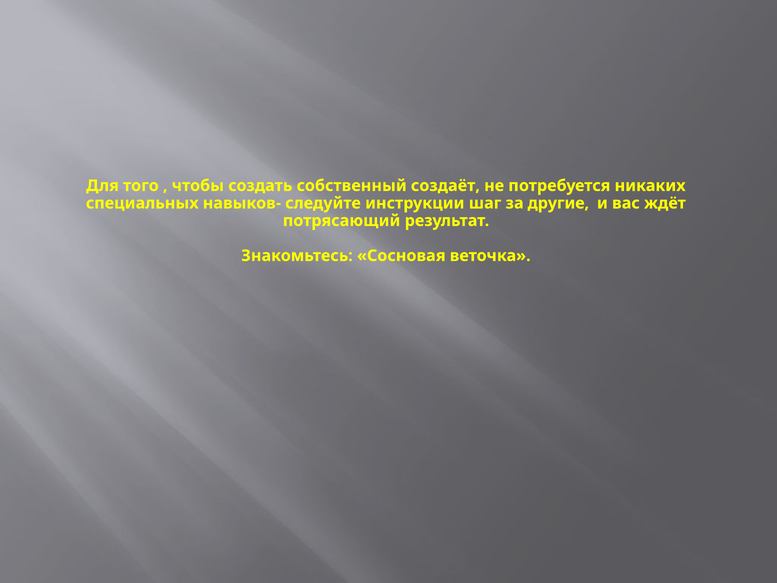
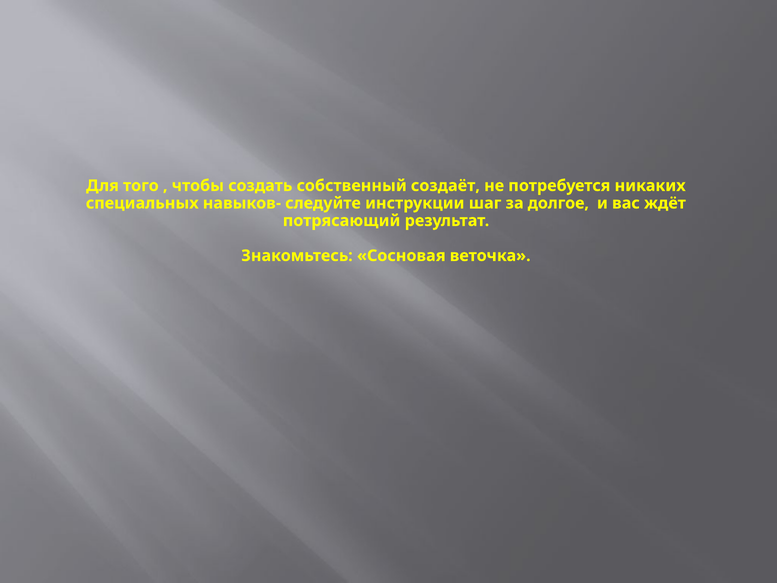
другие: другие -> долгое (558, 203)
